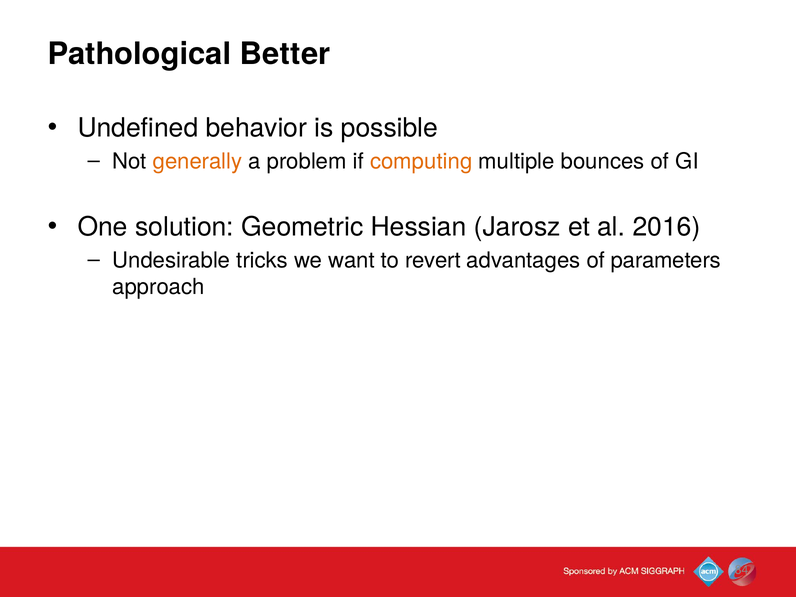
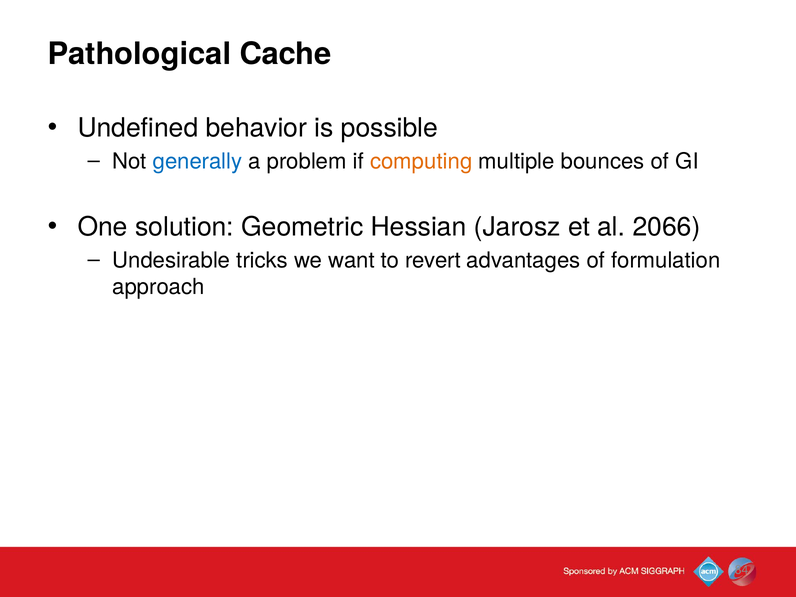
Better: Better -> Cache (285, 54)
generally colour: orange -> blue (198, 161)
2016: 2016 -> 2066 (667, 227)
parameters: parameters -> formulation (666, 260)
